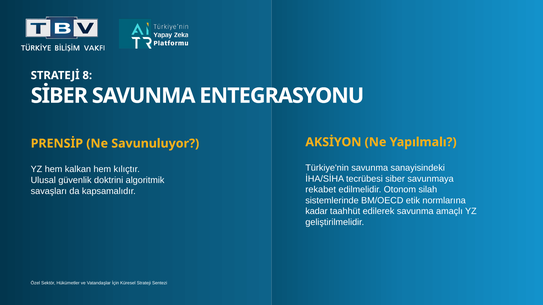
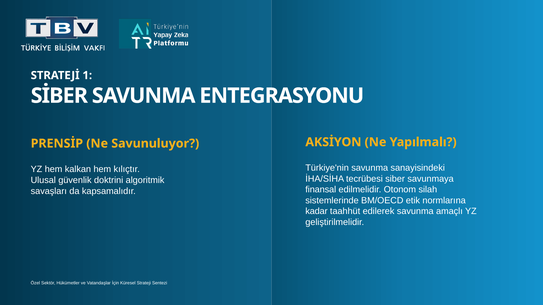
8: 8 -> 1 (87, 75)
rekabet: rekabet -> finansal (321, 190)
